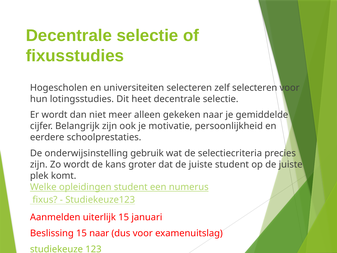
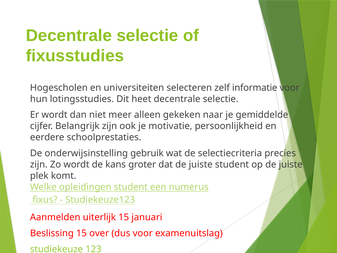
zelf selecteren: selecteren -> informatie (255, 88)
15 naar: naar -> over (99, 233)
